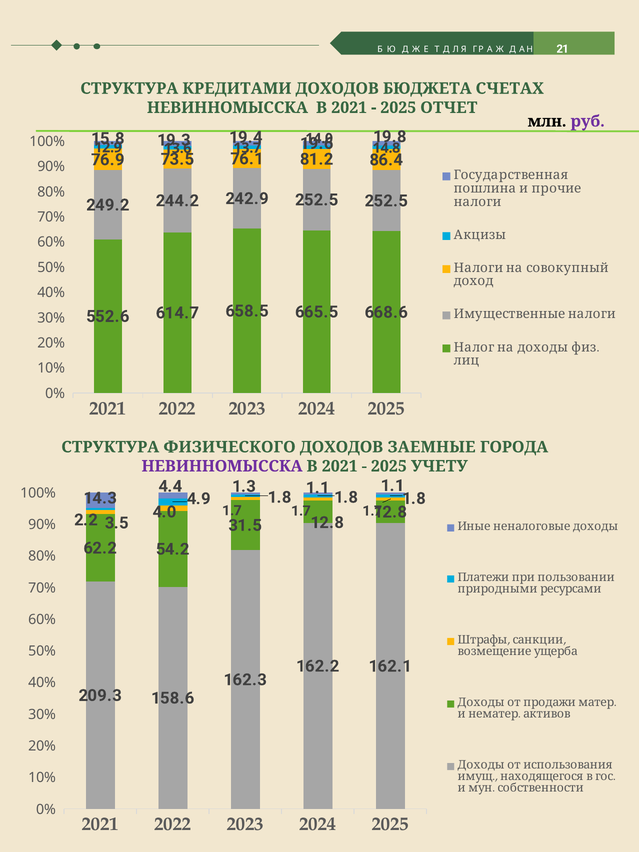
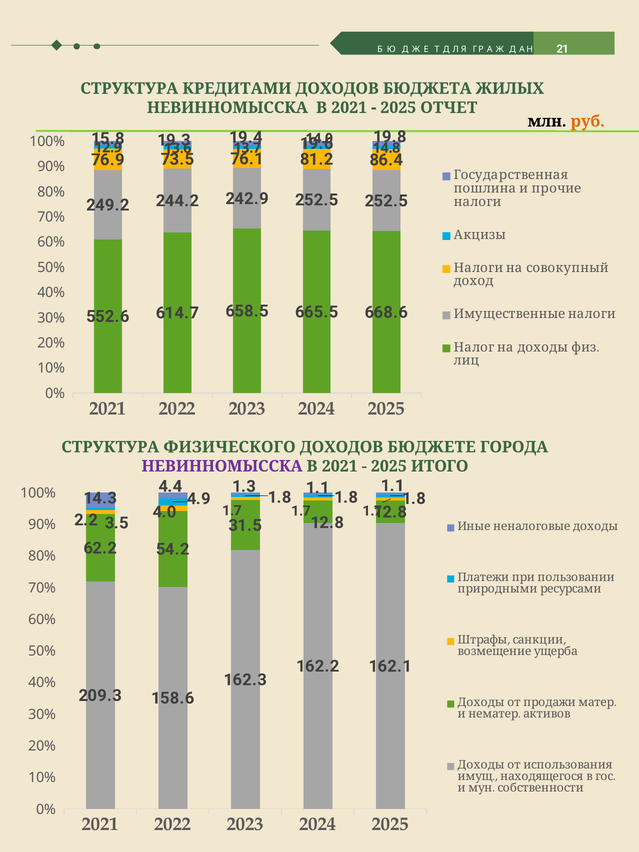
СЧЕТАХ: СЧЕТАХ -> ЖИЛЫХ (510, 88)
руб colour: purple -> orange (588, 121)
ЗАЕМНЫЕ: ЗАЕМНЫЕ -> БЮДЖЕТЕ (432, 447)
УЧЕТУ: УЧЕТУ -> ИТОГО (440, 466)
